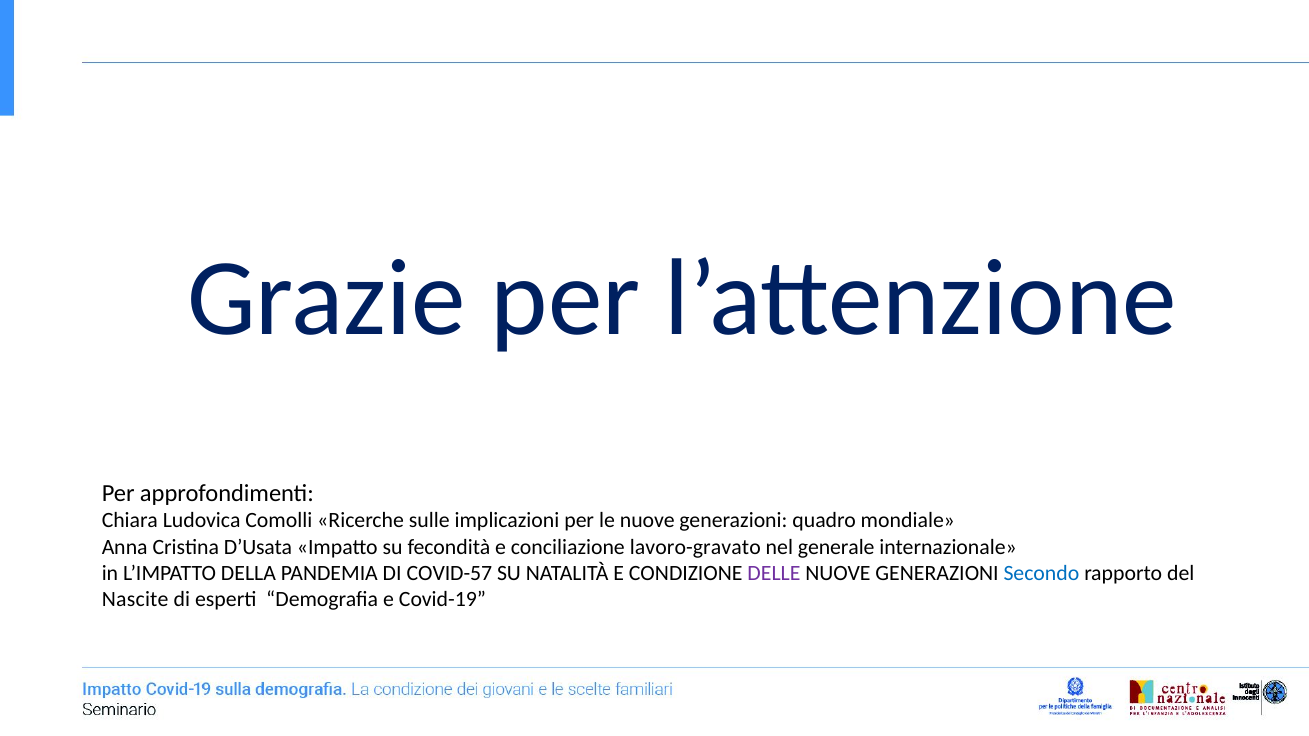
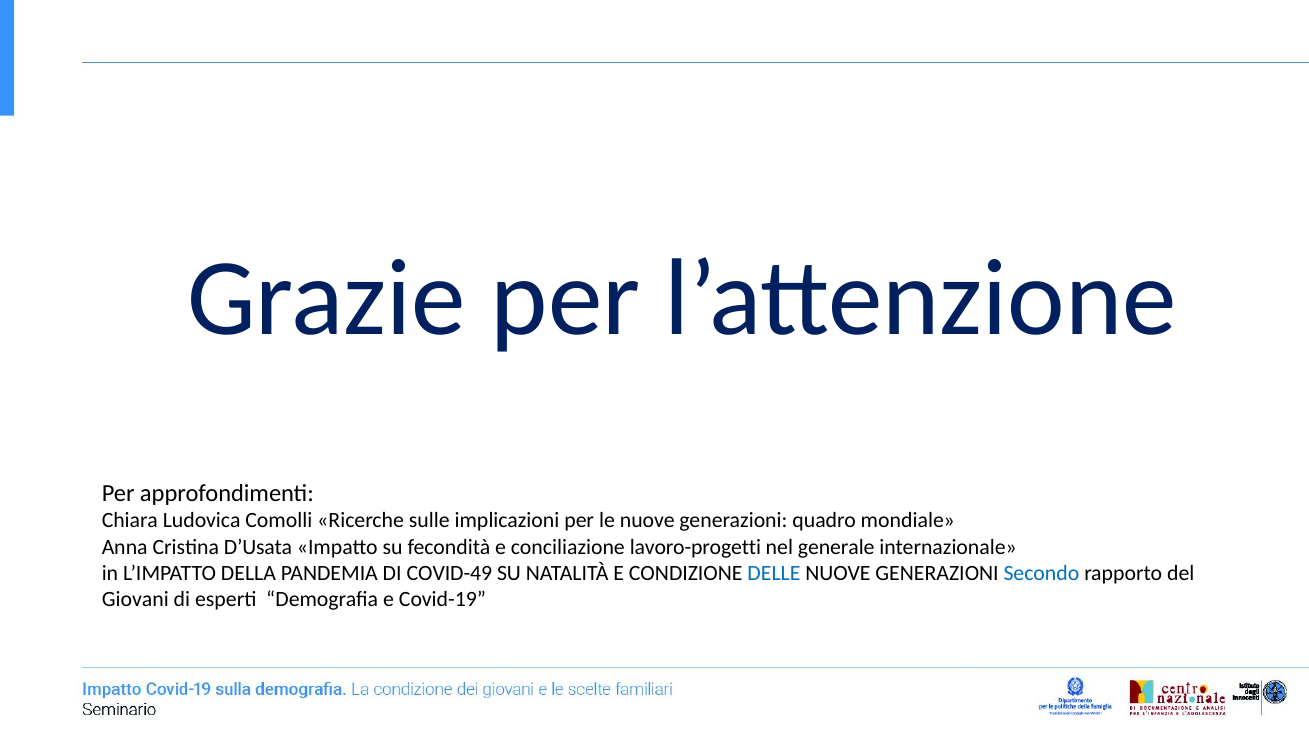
lavoro-gravato: lavoro-gravato -> lavoro-progetti (695, 547)
COVID-57: COVID-57 -> COVID-49 (449, 573)
DELLE colour: purple -> blue (774, 573)
Nascite: Nascite -> Giovani (135, 599)
